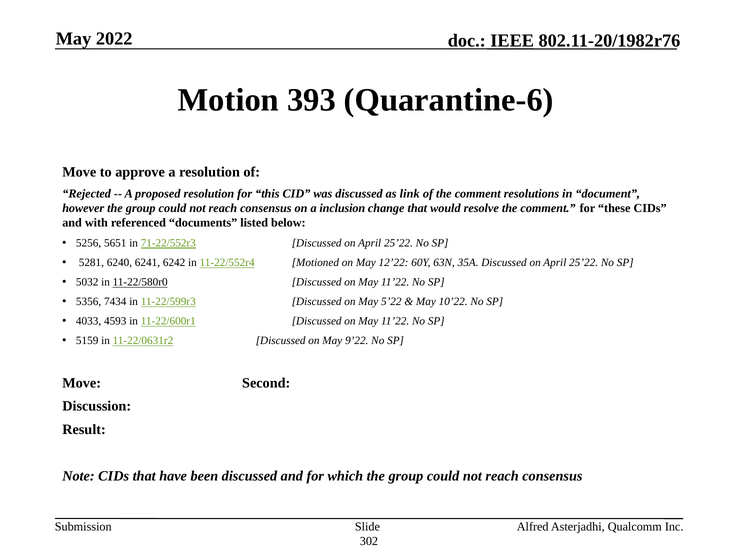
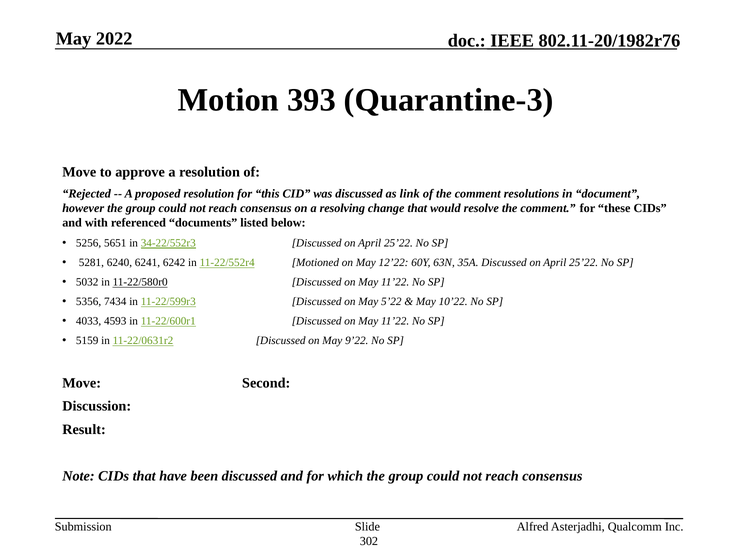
Quarantine-6: Quarantine-6 -> Quarantine-3 (449, 100)
inclusion: inclusion -> resolving (342, 208)
71-22/552r3: 71-22/552r3 -> 34-22/552r3 (168, 243)
